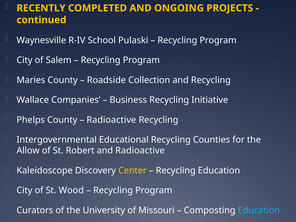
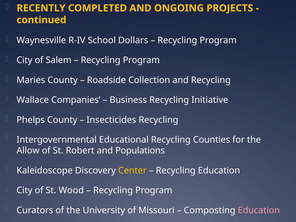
Pulaski: Pulaski -> Dollars (133, 40)
Radioactive: Radioactive -> Insecticides (111, 120)
and Radioactive: Radioactive -> Populations (140, 151)
Education colour: light blue -> pink (259, 210)
